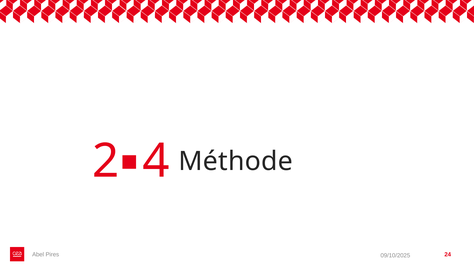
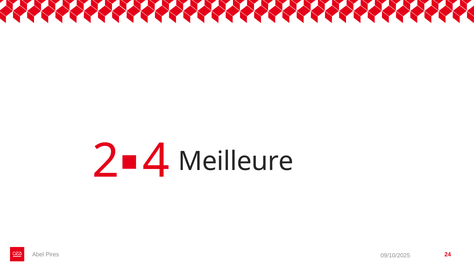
Méthode: Méthode -> Meilleure (236, 161)
